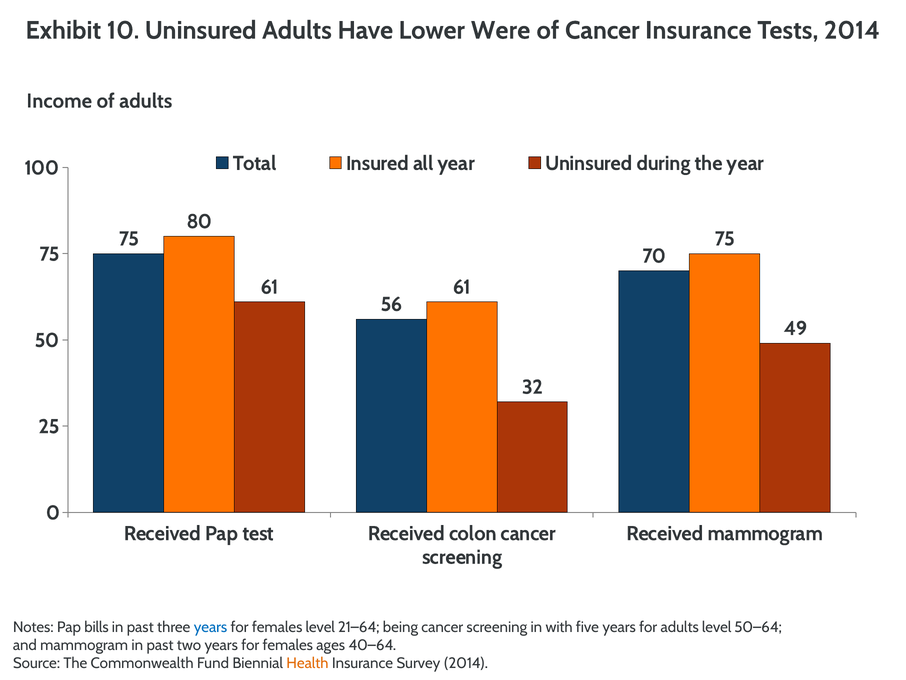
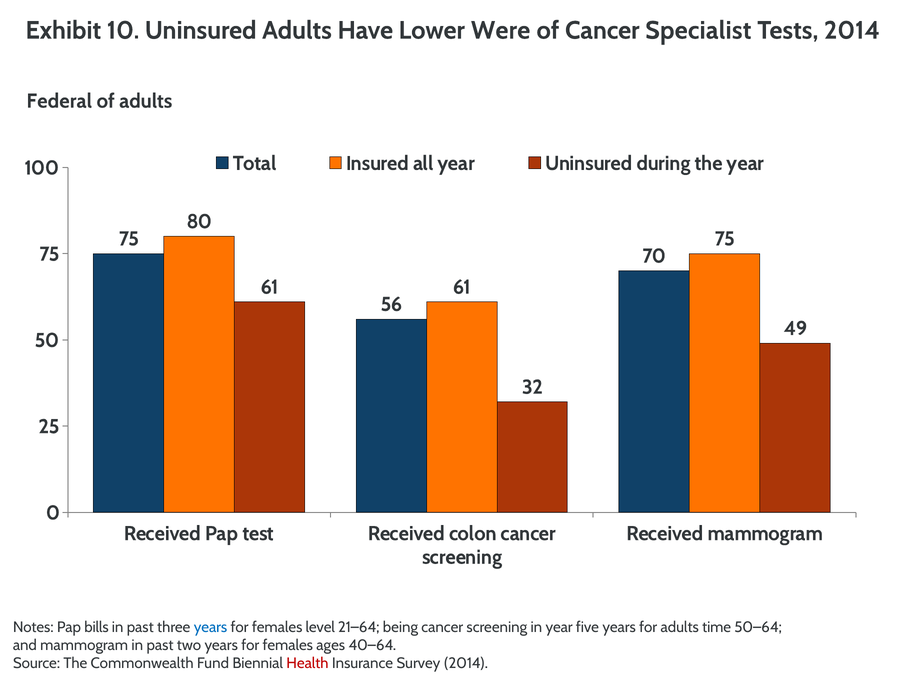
Cancer Insurance: Insurance -> Specialist (698, 30)
Income: Income -> Federal (59, 101)
in with: with -> year (559, 627)
adults level: level -> time (717, 627)
Health colour: orange -> red (307, 663)
